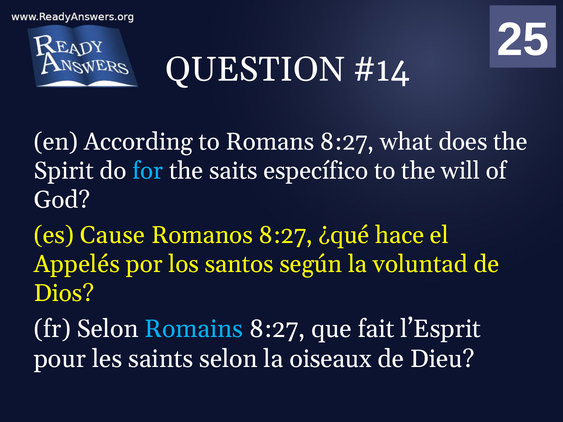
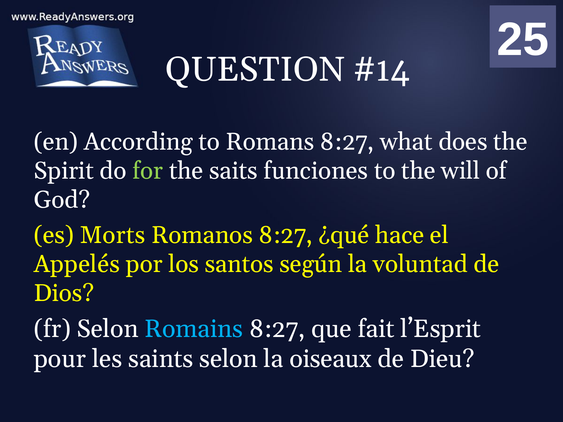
for colour: light blue -> light green (148, 171)
específico: específico -> funciones (316, 171)
Cause: Cause -> Morts (113, 235)
